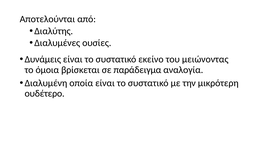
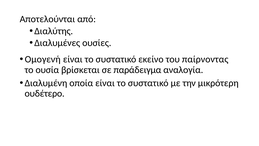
Δυνάμεις: Δυνάμεις -> Ομογενή (43, 59)
μειώνοντας: μειώνοντας -> παίρνοντας (205, 59)
όμοια: όμοια -> ουσία (47, 70)
